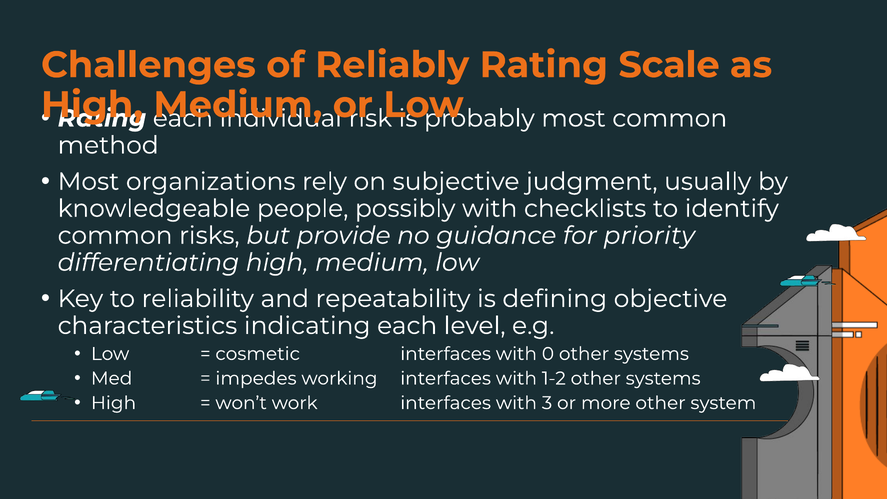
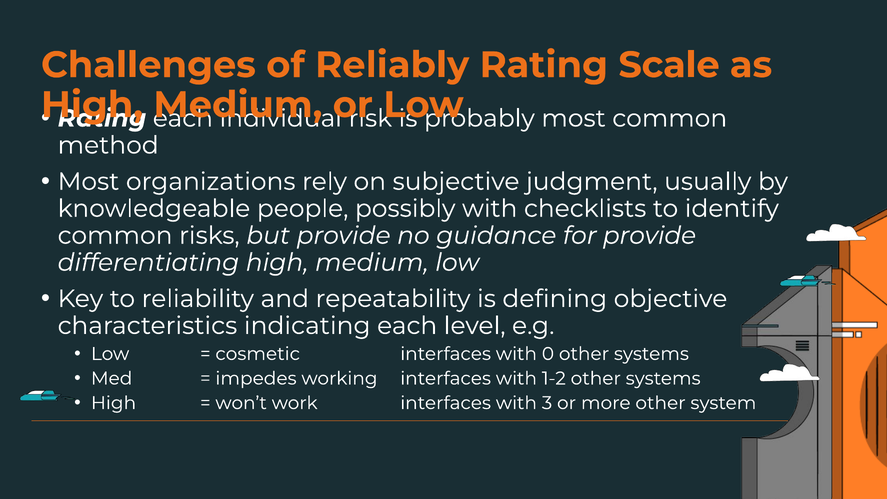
for priority: priority -> provide (649, 236)
